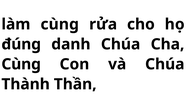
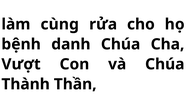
đúng: đúng -> bệnh (21, 44)
Cùng: Cùng -> Vượt (21, 64)
